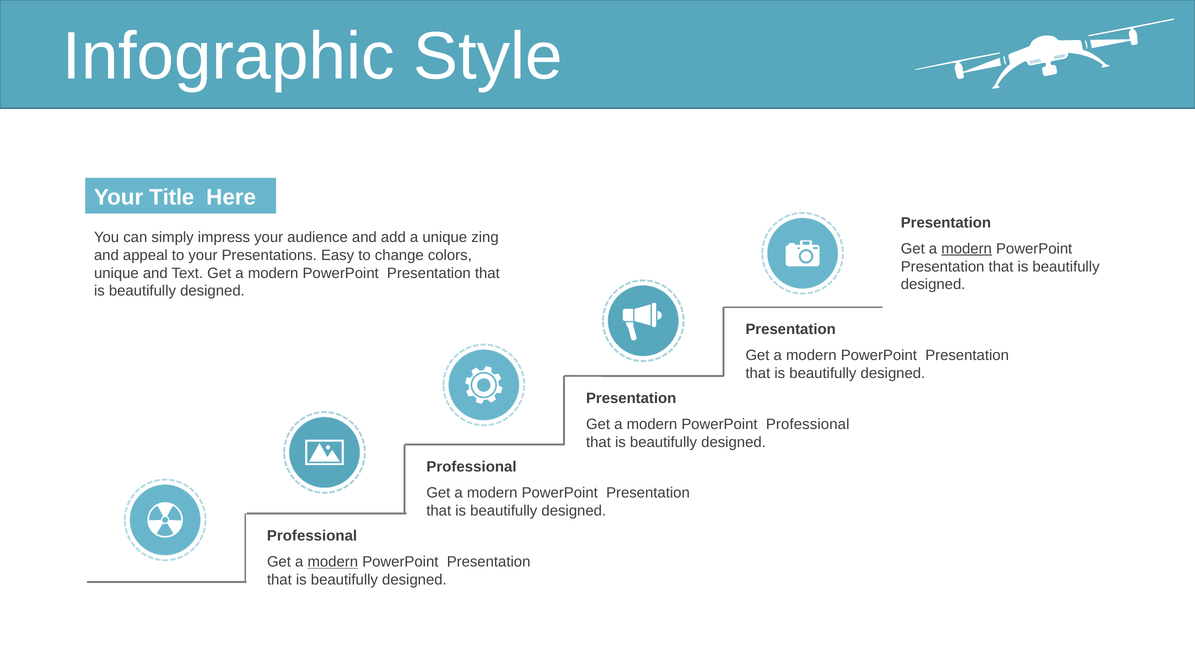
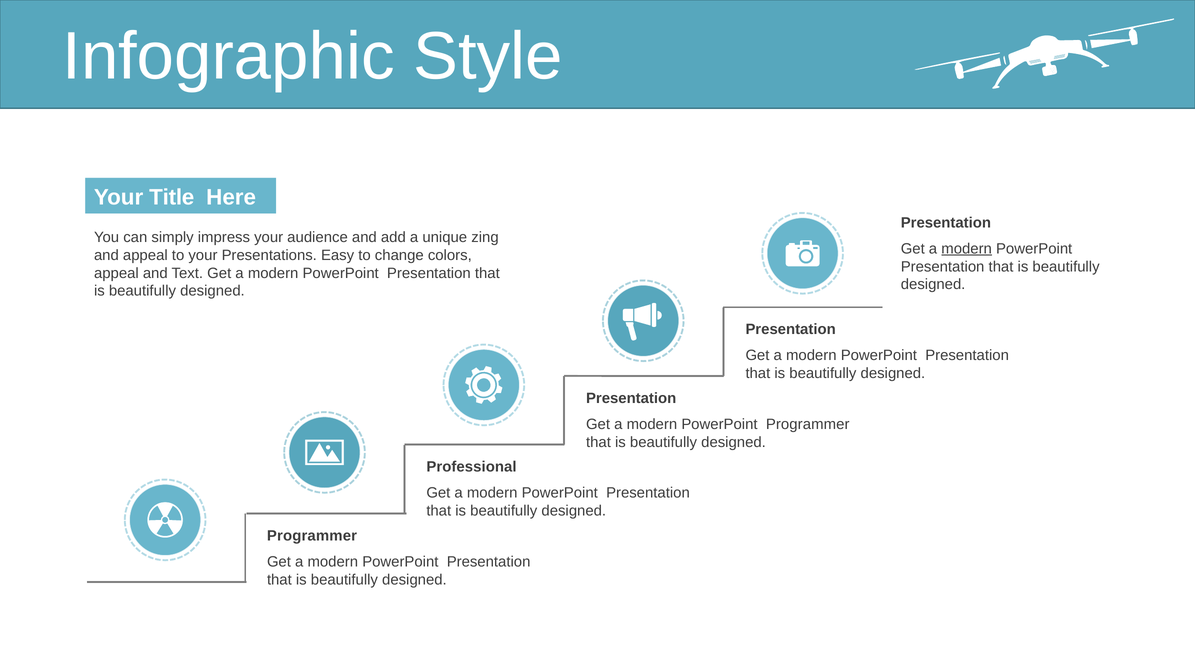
unique: unique -> appeal (116, 273)
PowerPoint Professional: Professional -> Programmer (808, 424)
Professional: Professional -> Programmer (312, 536)
modern underline: present -> none (333, 562)
